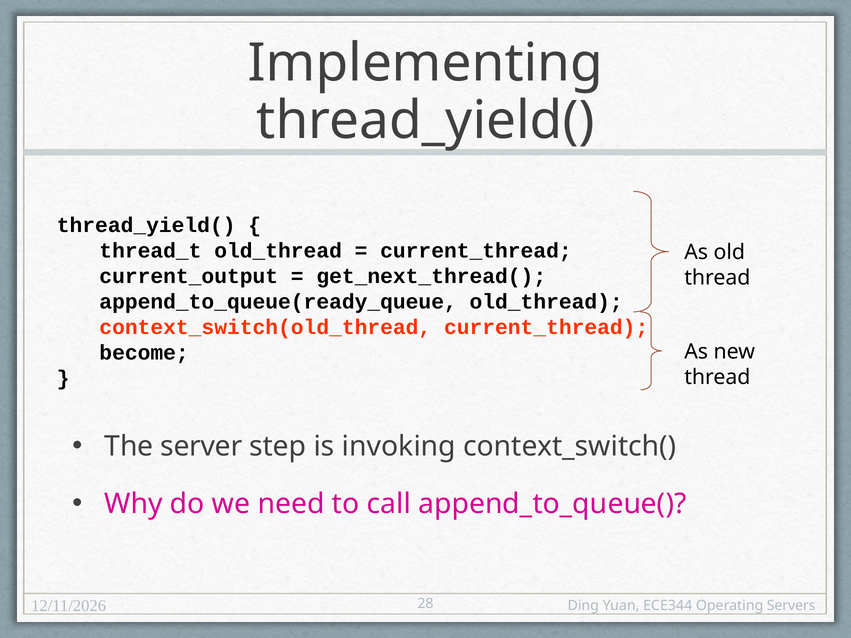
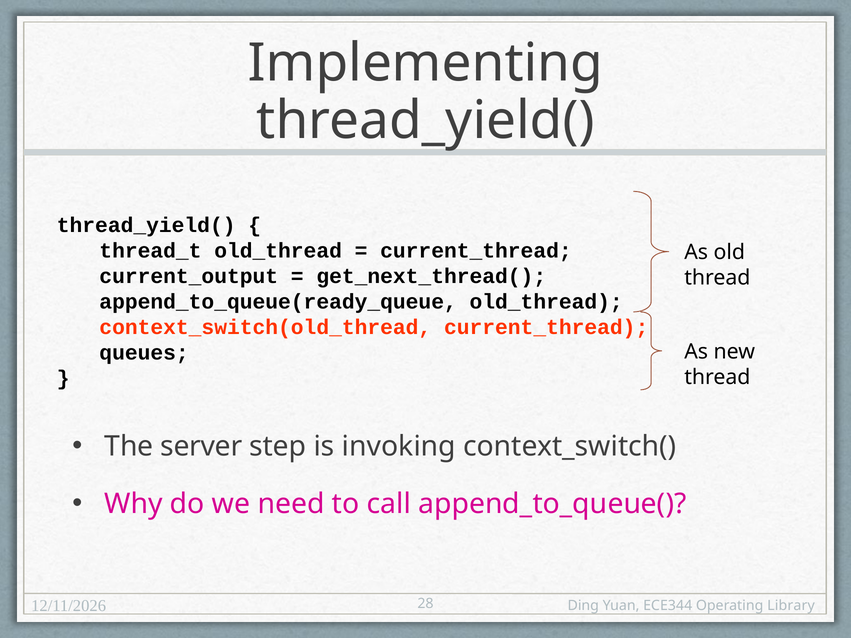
become: become -> queues (144, 353)
Servers: Servers -> Library (791, 606)
